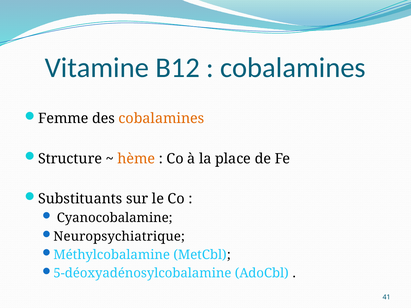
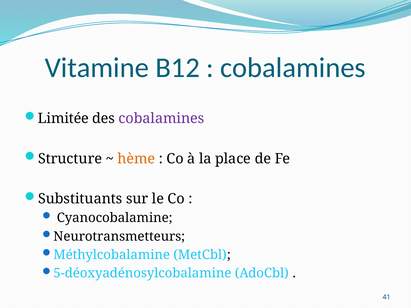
Femme: Femme -> Limitée (63, 119)
cobalamines colour: orange -> purple (161, 119)
Neuropsychiatrique: Neuropsychiatrique -> Neurotransmetteurs (119, 237)
